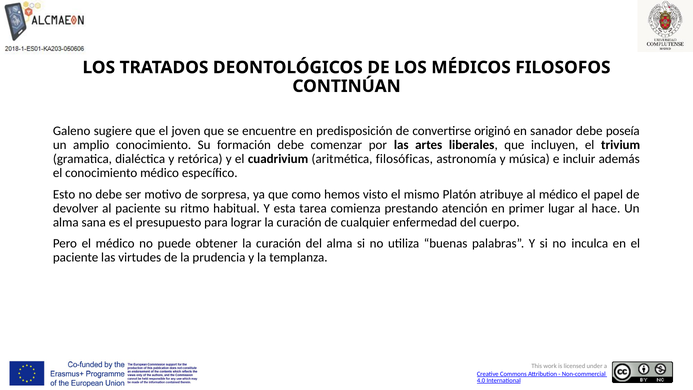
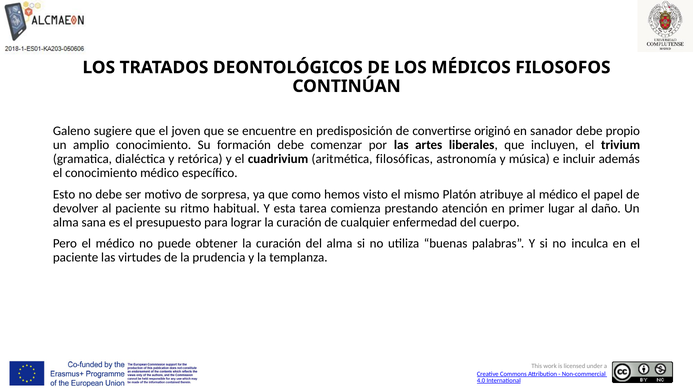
poseía: poseía -> propio (623, 131)
hace: hace -> daño (606, 208)
